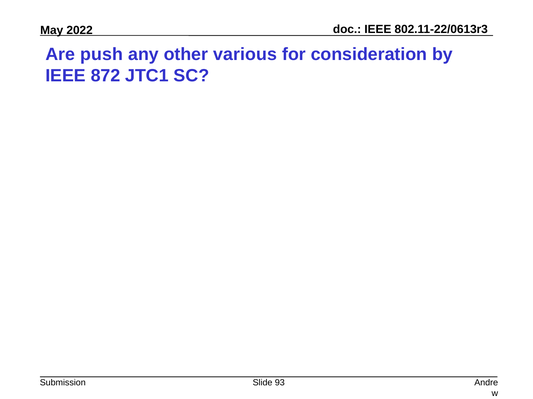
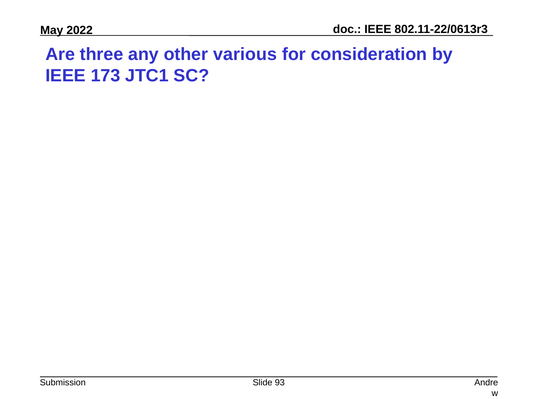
push: push -> three (102, 55)
872: 872 -> 173 (106, 76)
